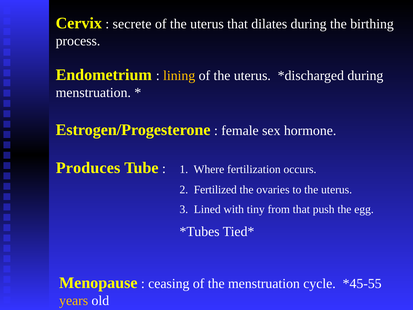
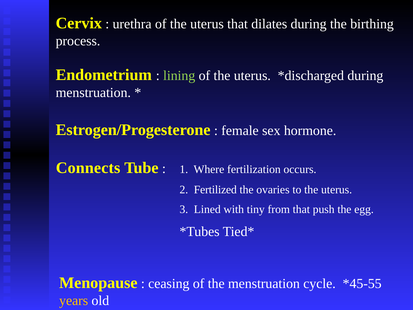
secrete: secrete -> urethra (132, 24)
lining colour: yellow -> light green (179, 75)
Produces: Produces -> Connects (88, 168)
